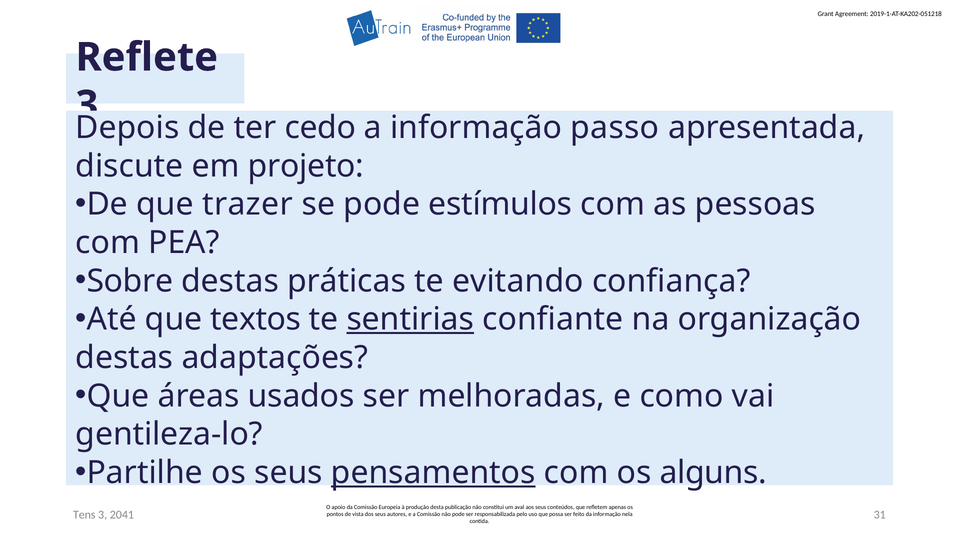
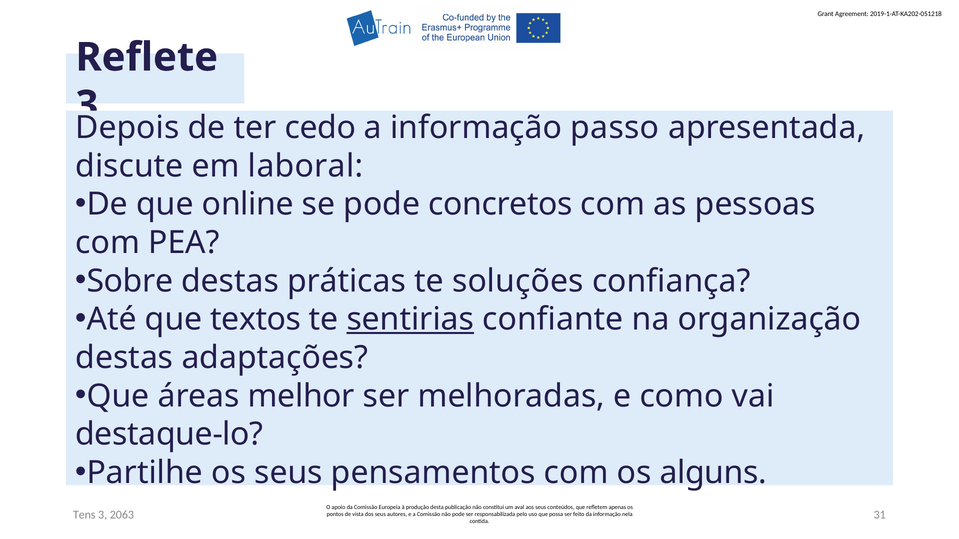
projeto: projeto -> laboral (306, 166)
trazer: trazer -> online (248, 204)
estímulos: estímulos -> concretos (500, 204)
evitando: evitando -> soluções (518, 281)
usados: usados -> melhor (301, 396)
gentileza-lo: gentileza-lo -> destaque-lo (169, 435)
pensamentos underline: present -> none (433, 473)
2041: 2041 -> 2063 (122, 515)
